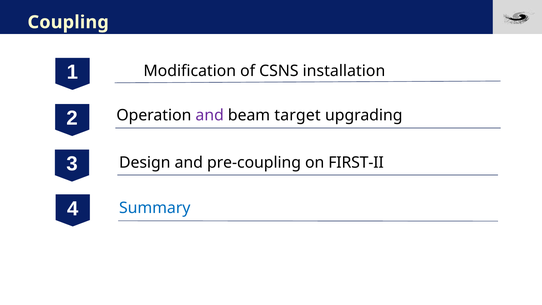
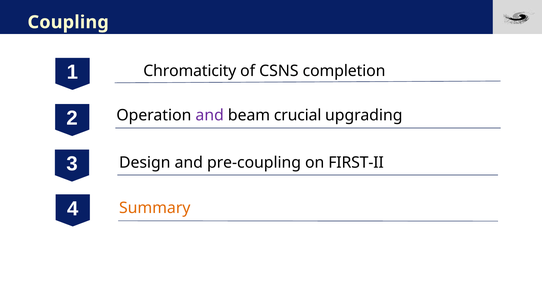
Modification: Modification -> Chromaticity (190, 71)
installation: installation -> completion (344, 71)
target: target -> crucial (298, 115)
Summary colour: blue -> orange (155, 208)
